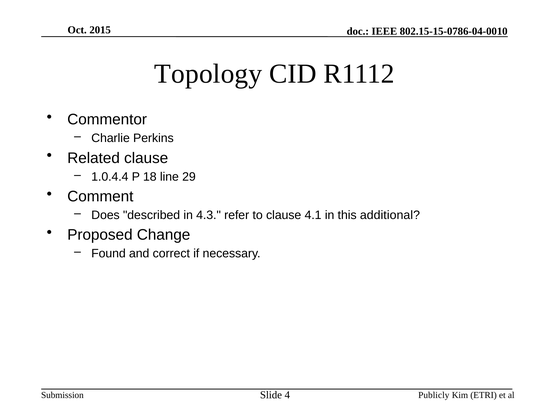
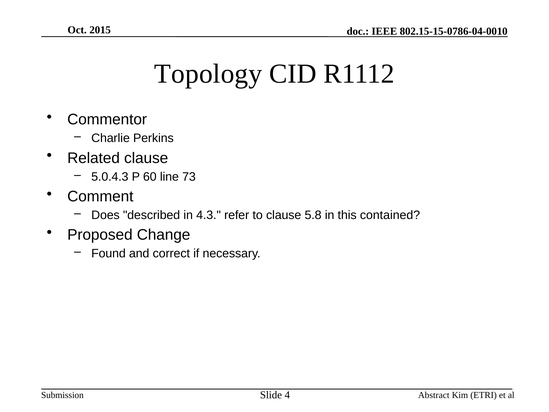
1.0.4.4: 1.0.4.4 -> 5.0.4.3 (110, 177)
18: 18 -> 60 (150, 177)
29: 29 -> 73 (189, 177)
4.1: 4.1 -> 5.8 (313, 215)
additional: additional -> contained (390, 215)
Publicly: Publicly -> Abstract (434, 395)
